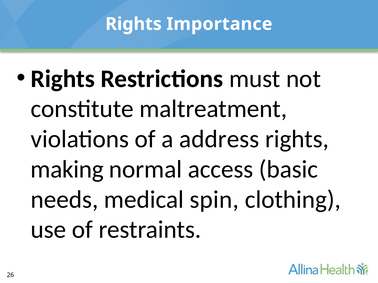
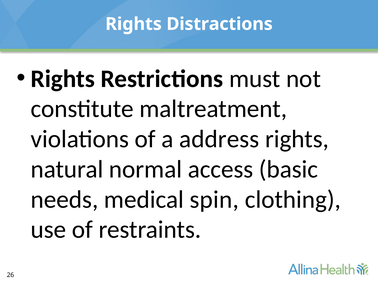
Importance: Importance -> Distractions (220, 24)
making: making -> natural (67, 170)
